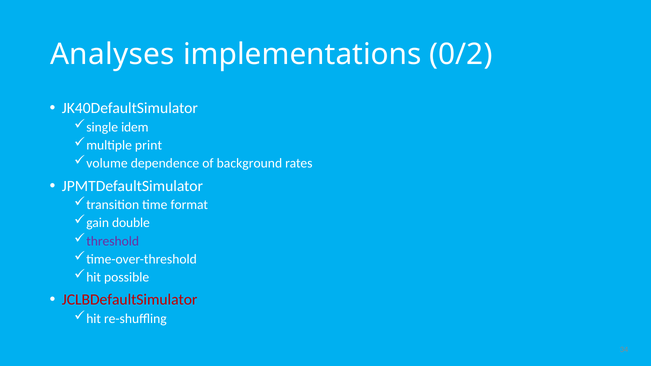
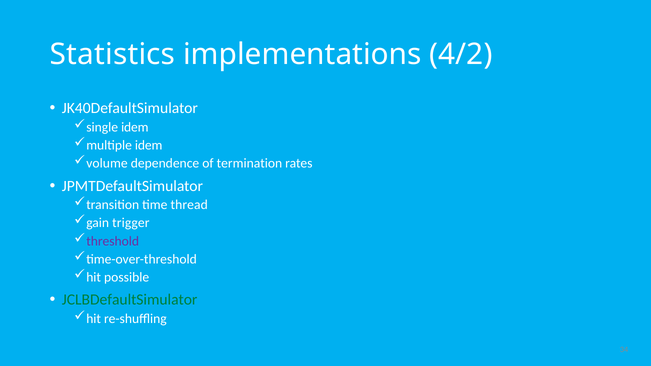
Analyses: Analyses -> Statistics (112, 55)
0/2: 0/2 -> 4/2 (461, 55)
multiple print: print -> idem (149, 145)
background: background -> termination (249, 163)
format: format -> thread (189, 205)
double: double -> trigger (131, 223)
JCLBDefaultSimulator colour: red -> green (130, 300)
